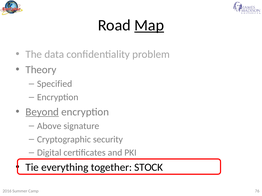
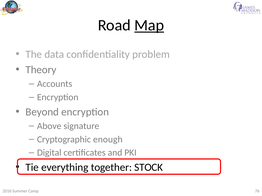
Specified: Specified -> Accounts (55, 84)
Beyond underline: present -> none (42, 112)
security: security -> enough (108, 140)
